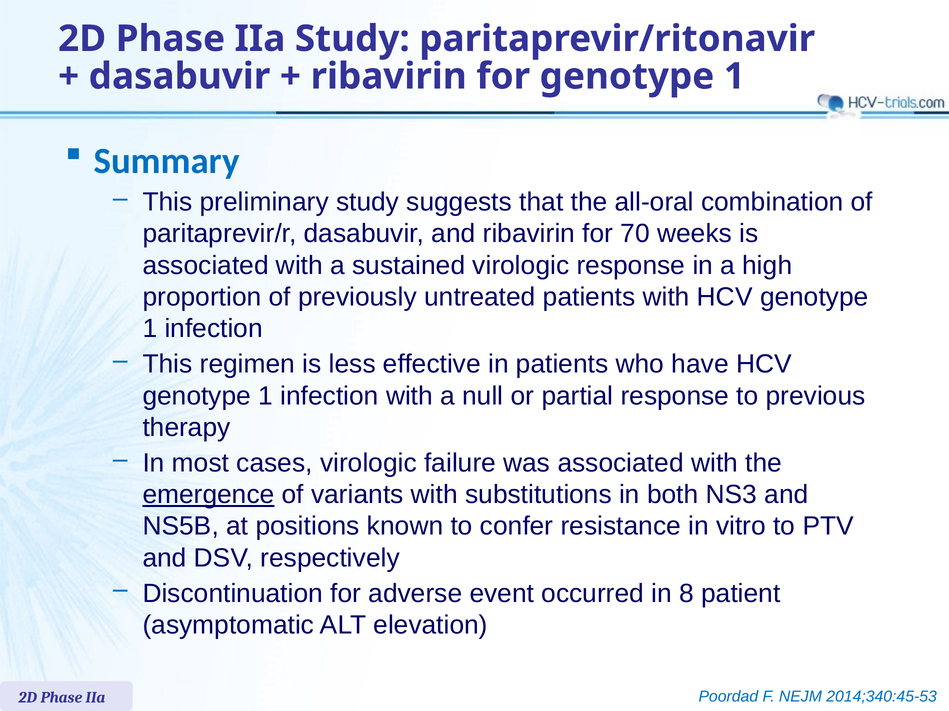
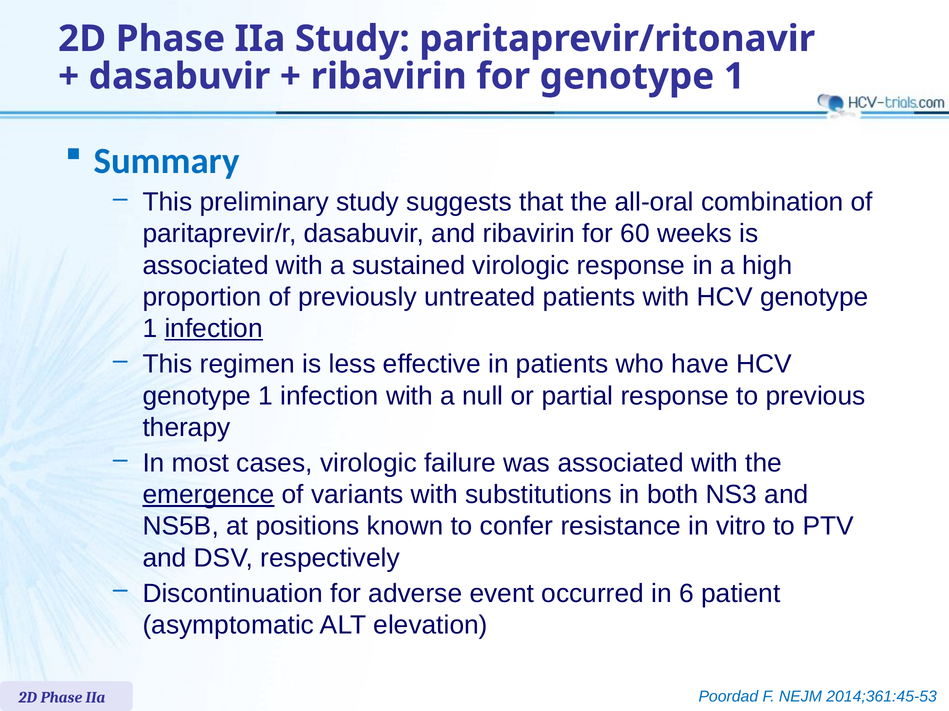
70: 70 -> 60 (635, 234)
infection underline: none -> present (214, 329)
8: 8 -> 6 (687, 594)
2014;340:45-53: 2014;340:45-53 -> 2014;361:45-53 (882, 697)
